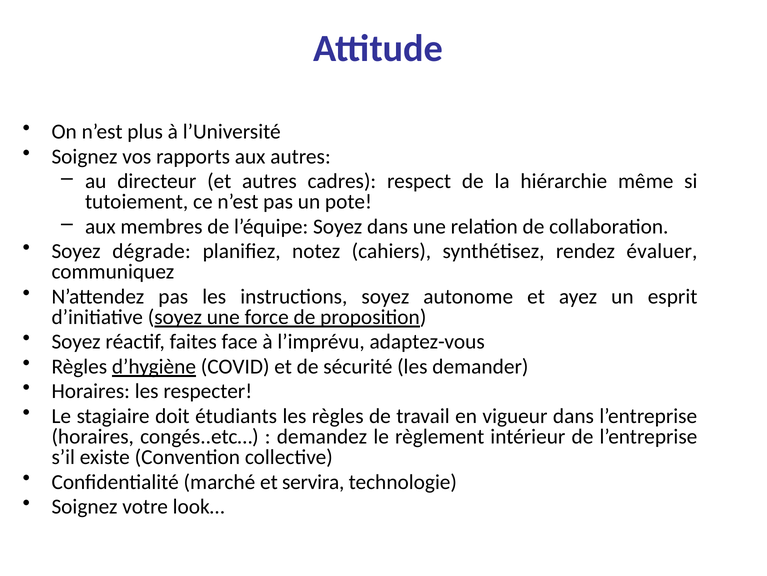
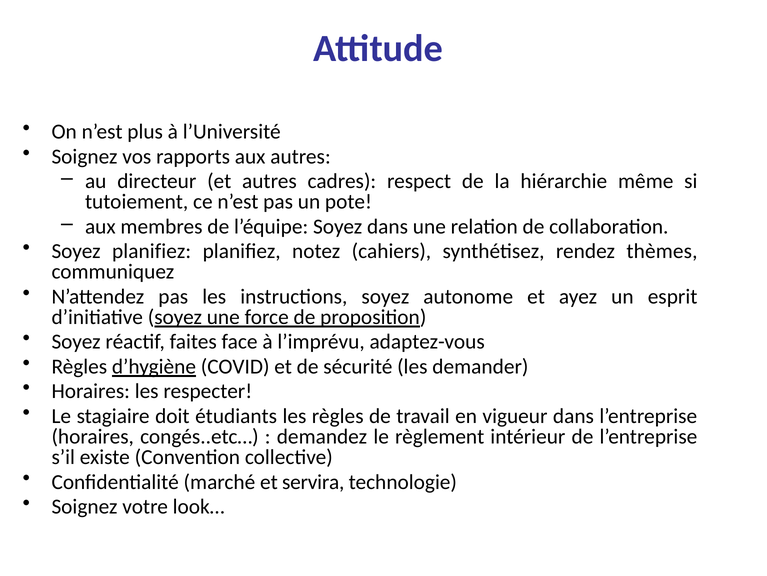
Soyez dégrade: dégrade -> planifiez (152, 251)
évaluer: évaluer -> thèmes (662, 251)
